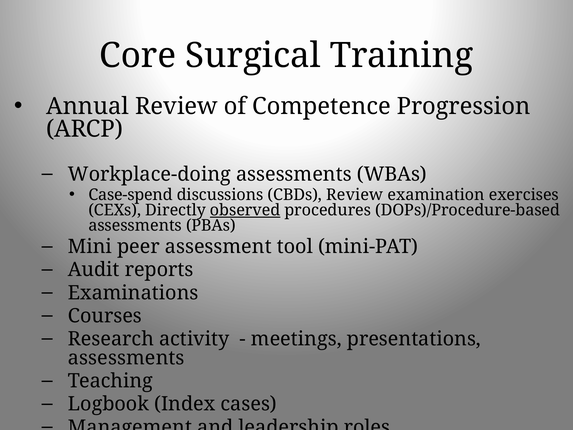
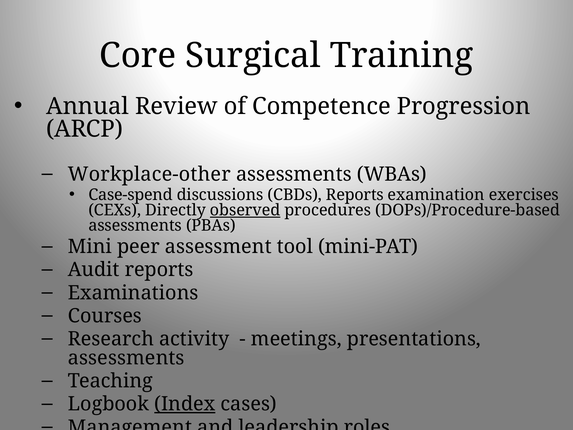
Workplace-doing: Workplace-doing -> Workplace-other (149, 174)
CBDs Review: Review -> Reports (355, 195)
Index underline: none -> present (185, 404)
